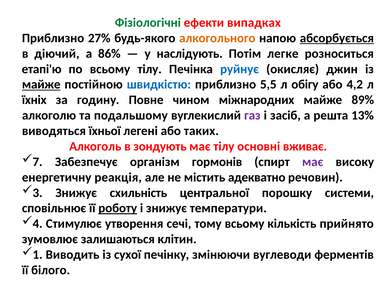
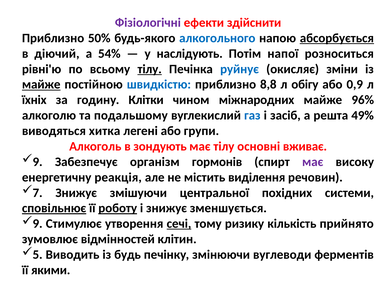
Фізіологічні colour: green -> purple (148, 23)
випадках: випадках -> здійснити (254, 23)
27%: 27% -> 50% (99, 38)
алкогольного colour: orange -> blue (217, 38)
86%: 86% -> 54% (109, 54)
легке: легке -> напої (283, 54)
етапі'ю: етапі'ю -> рівні'ю (42, 69)
тілу underline: none -> present (150, 69)
джин: джин -> зміни (342, 69)
5,5: 5,5 -> 8,8 (268, 85)
4,2: 4,2 -> 0,9 (355, 85)
Повне: Повне -> Клітки (146, 100)
89%: 89% -> 96% (363, 100)
газ colour: purple -> blue (252, 116)
13%: 13% -> 49% (363, 116)
їхньої: їхньої -> хитка (105, 131)
таких: таких -> групи (201, 131)
7: 7 -> 9 (38, 162)
адекватно: адекватно -> виділення (257, 177)
3: 3 -> 7 (38, 193)
схильність: схильність -> змішуючи (138, 193)
порошку: порошку -> похідних (287, 193)
сповільнює underline: none -> present (54, 208)
температури: температури -> зменшується (228, 208)
4: 4 -> 9 (38, 224)
сечі underline: none -> present (179, 224)
тому всьому: всьому -> ризику (245, 224)
залишаються: залишаються -> відмінностей (118, 239)
1: 1 -> 5 (38, 255)
сухої: сухої -> будь (128, 255)
білого: білого -> якими (51, 270)
